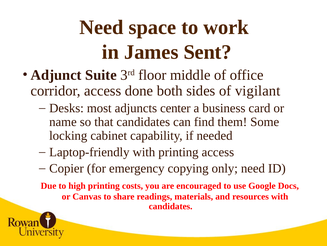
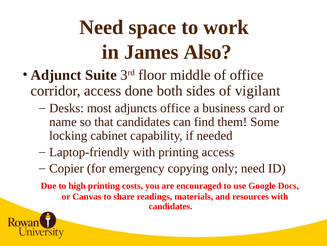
Sent: Sent -> Also (208, 52)
adjuncts center: center -> office (175, 108)
